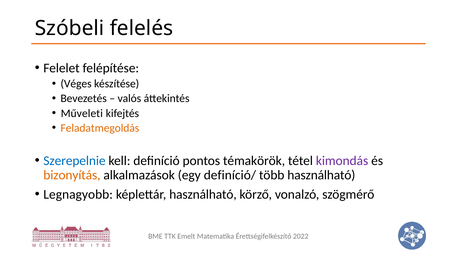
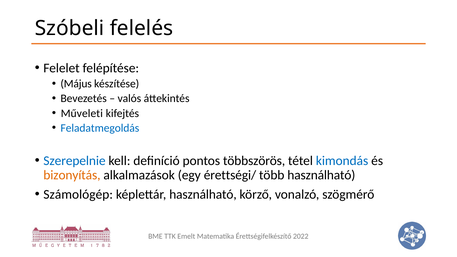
Véges: Véges -> Május (76, 84)
Feladatmegoldás colour: orange -> blue (100, 128)
témakörök: témakörök -> többszörös (254, 161)
kimondás colour: purple -> blue (342, 161)
definíció/: definíció/ -> érettségi/ (230, 175)
Legnagyobb: Legnagyobb -> Számológép (78, 194)
